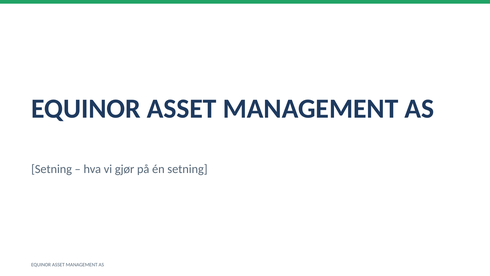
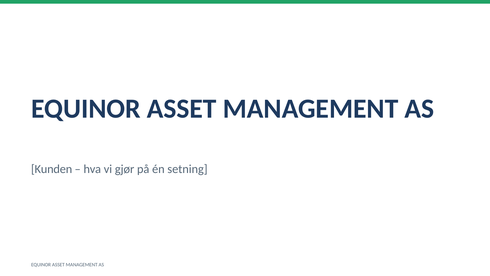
Setning: Setning -> Kunden (52, 169)
